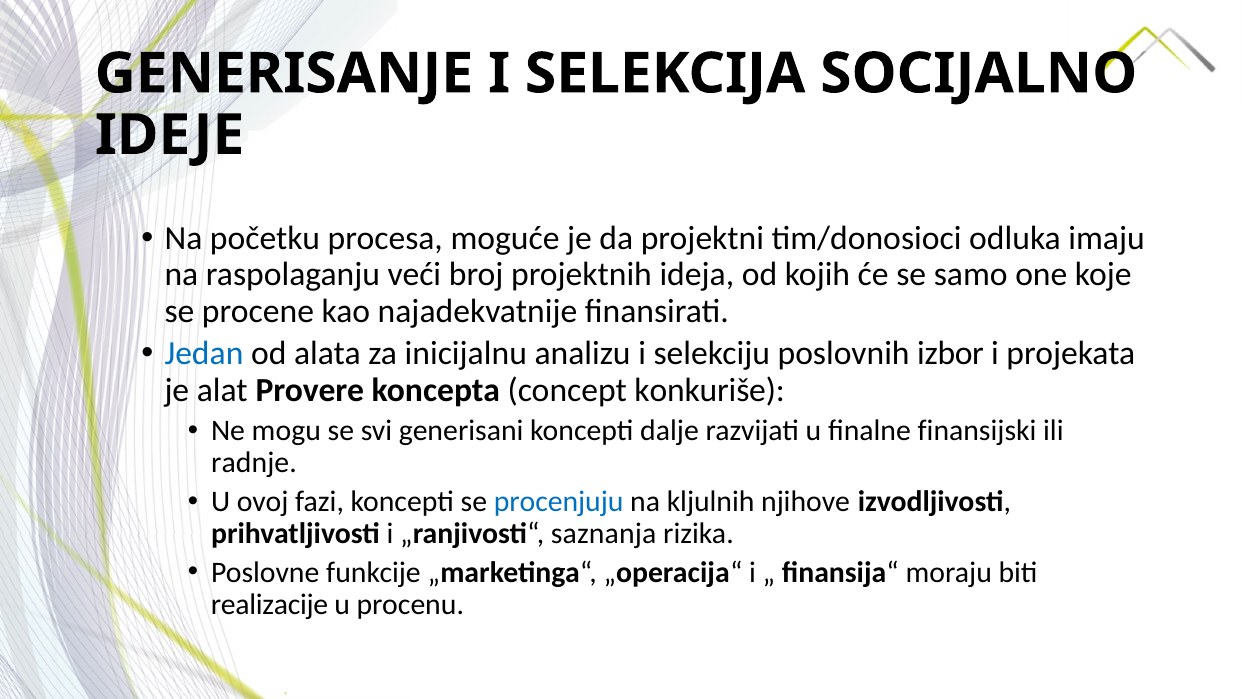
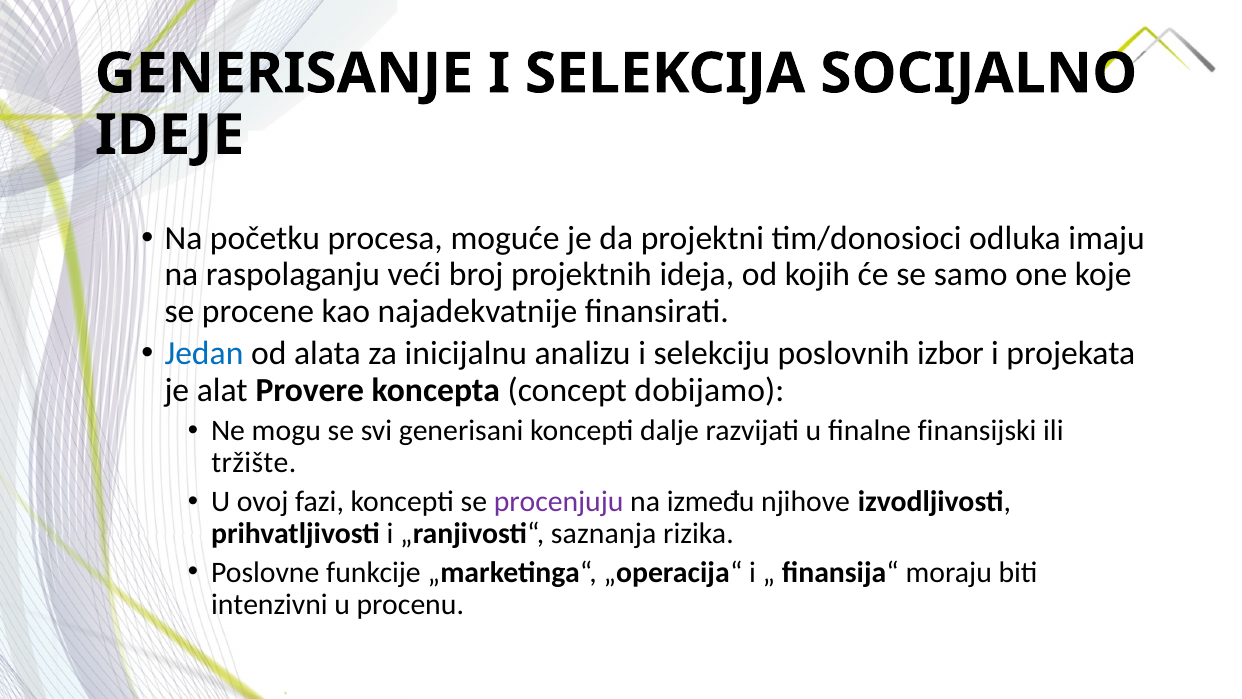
konkuriše: konkuriše -> dobijamo (709, 390)
radnje: radnje -> tržište (254, 463)
procenjuju colour: blue -> purple (559, 501)
kljulnih: kljulnih -> između (711, 501)
realizacije: realizacije -> intenzivni (269, 604)
